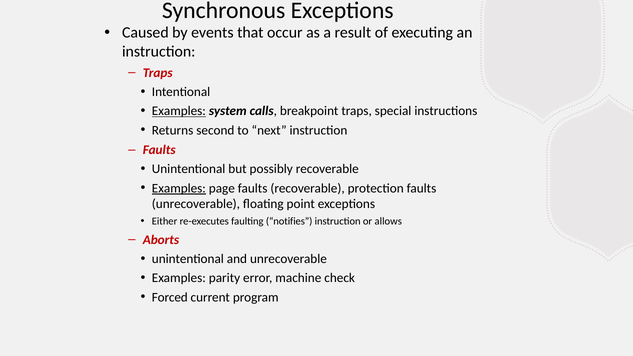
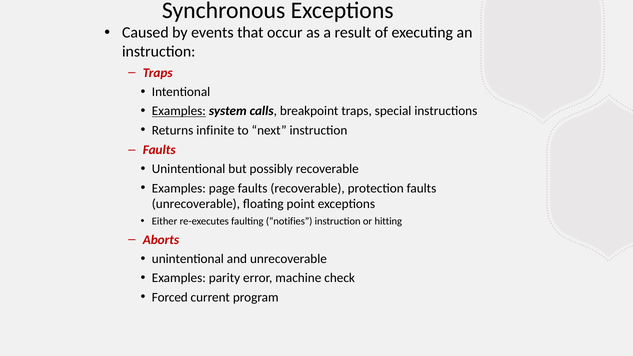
second: second -> infinite (215, 130)
Examples underline: present -> none (179, 188)
allows: allows -> hitting (388, 221)
